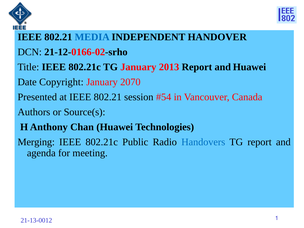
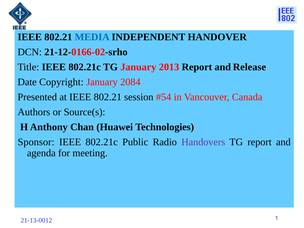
and Huawei: Huawei -> Release (249, 67)
2070: 2070 -> 2084 (130, 82)
Merging: Merging -> Sponsor (36, 142)
Handovers colour: blue -> purple (203, 142)
